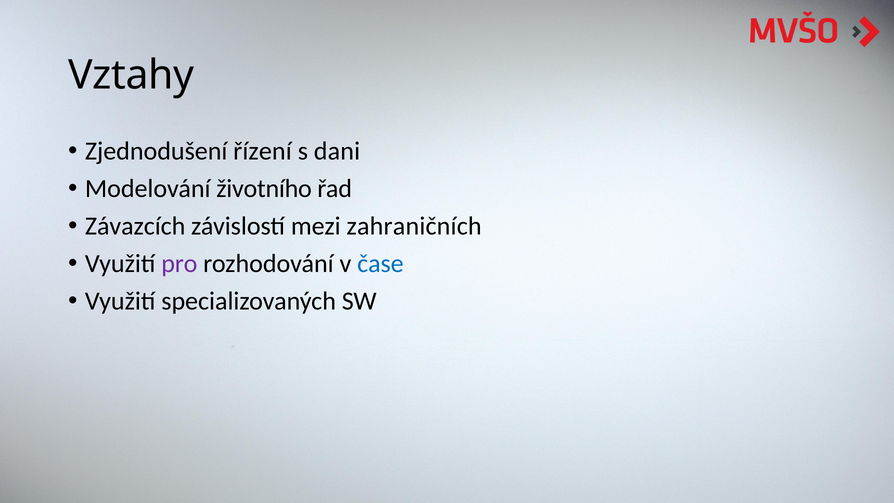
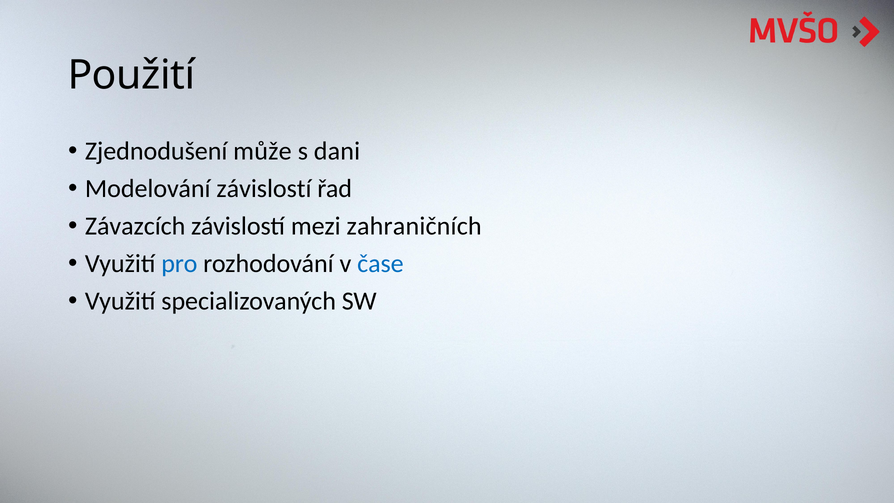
Vztahy: Vztahy -> Použití (131, 75)
řízení: řízení -> může (262, 151)
Modelování životního: životního -> závislostí (264, 189)
pro colour: purple -> blue (179, 264)
